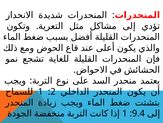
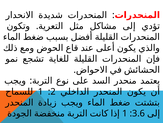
9.4: 9.4 -> 3.6 (139, 113)
